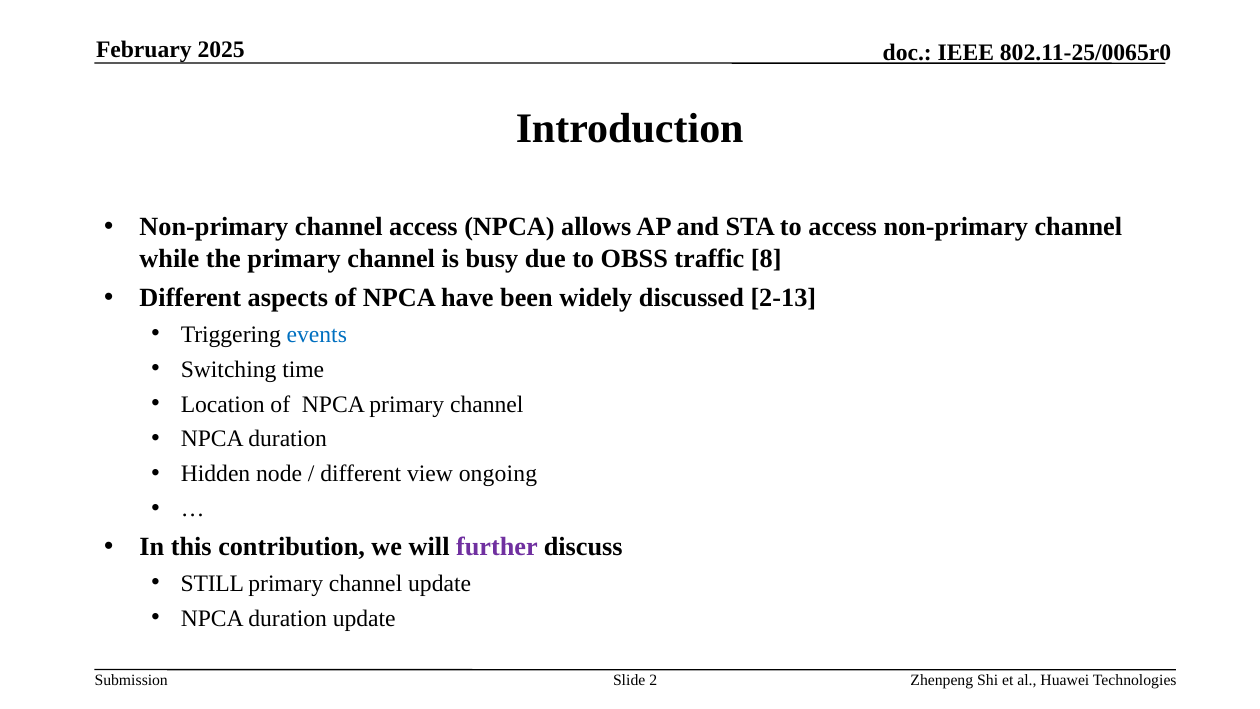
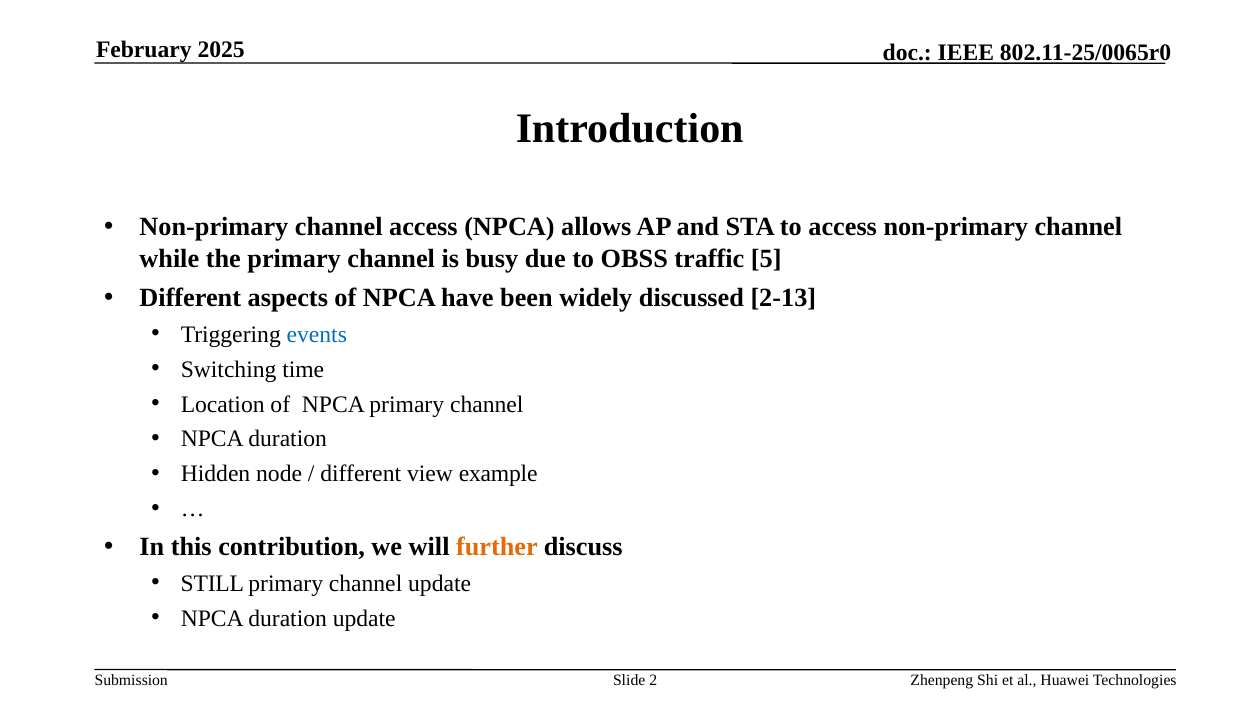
8: 8 -> 5 (766, 259)
ongoing: ongoing -> example (498, 474)
further colour: purple -> orange (497, 547)
